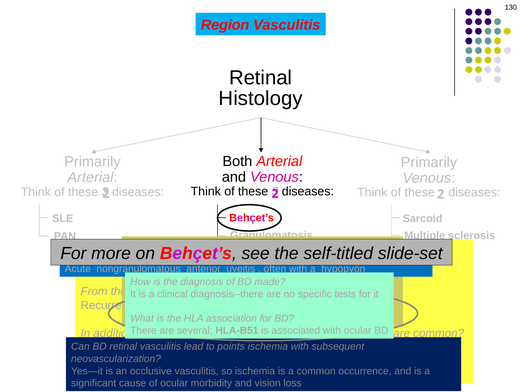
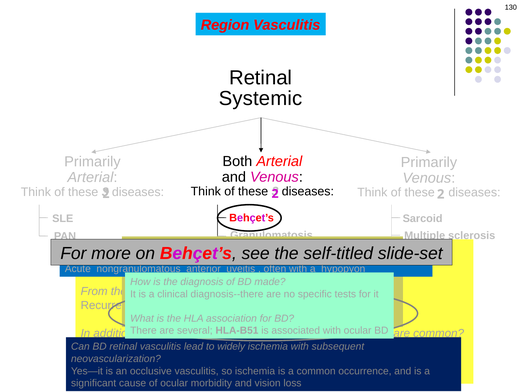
Histology: Histology -> Systemic (261, 98)
points: points -> widely (231, 346)
